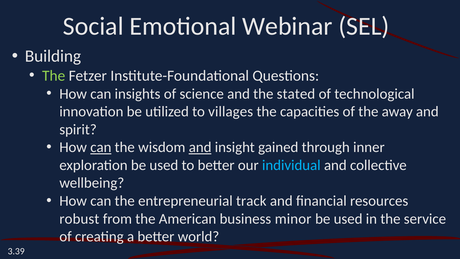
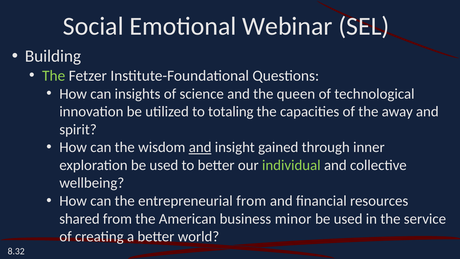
stated: stated -> queen (296, 94)
villages: villages -> totaling (231, 112)
can underline: present -> none (101, 147)
individual colour: light blue -> light green (291, 165)
entrepreneurial track: track -> from (251, 201)
robust: robust -> shared (79, 219)
3.39: 3.39 -> 8.32 (16, 251)
